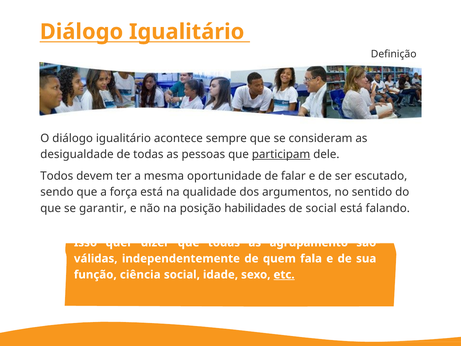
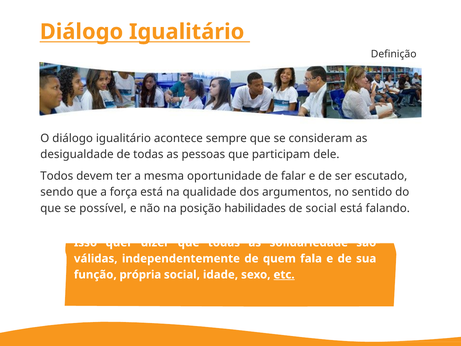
participam underline: present -> none (281, 154)
garantir: garantir -> possível (103, 208)
agrupamento: agrupamento -> solidariedade (309, 242)
ciência: ciência -> própria (140, 274)
